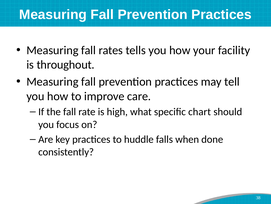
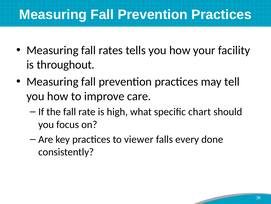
huddle: huddle -> viewer (139, 139)
when: when -> every (187, 139)
